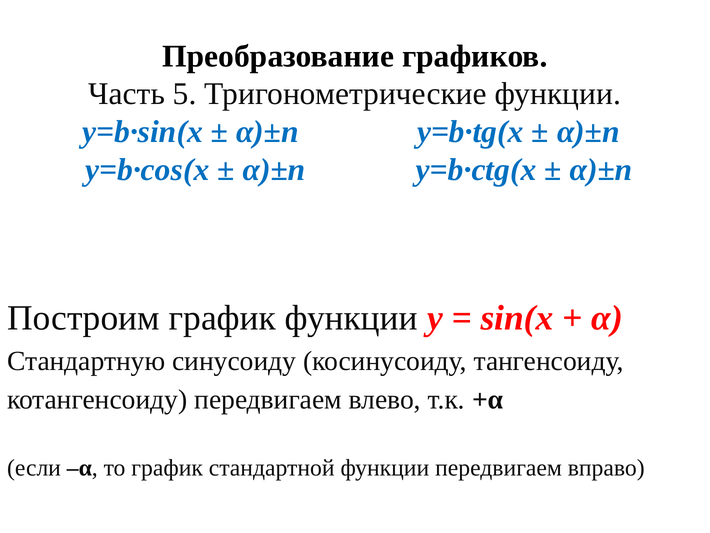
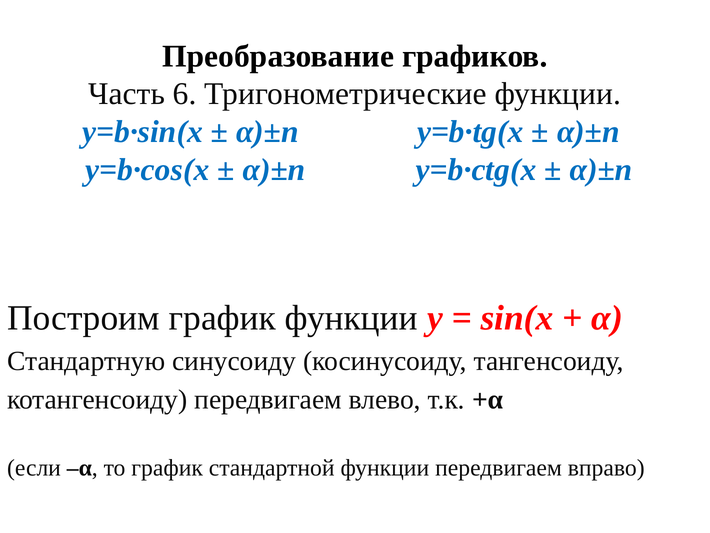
5: 5 -> 6 (185, 94)
